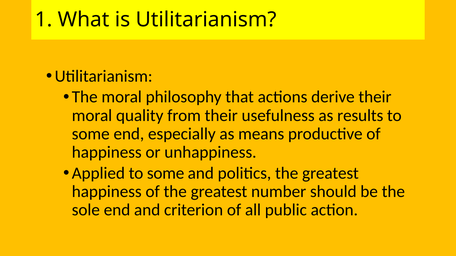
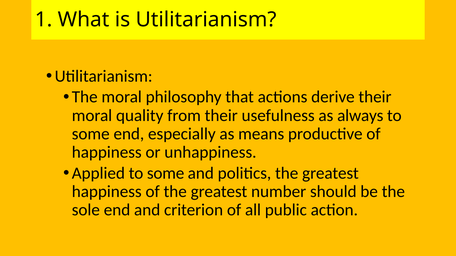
results: results -> always (360, 116)
